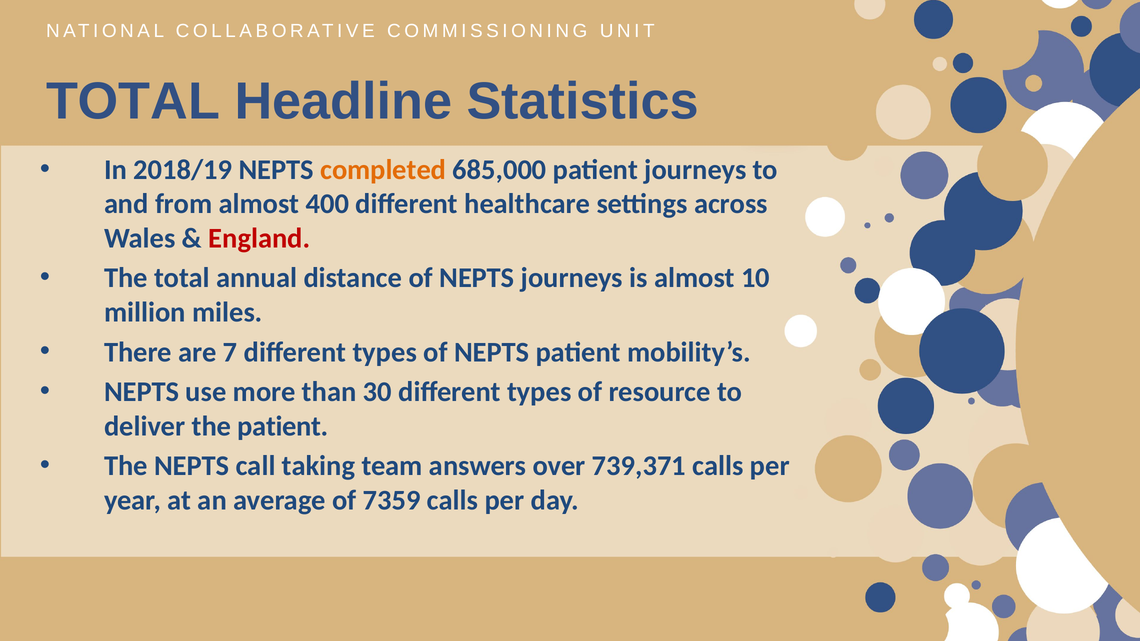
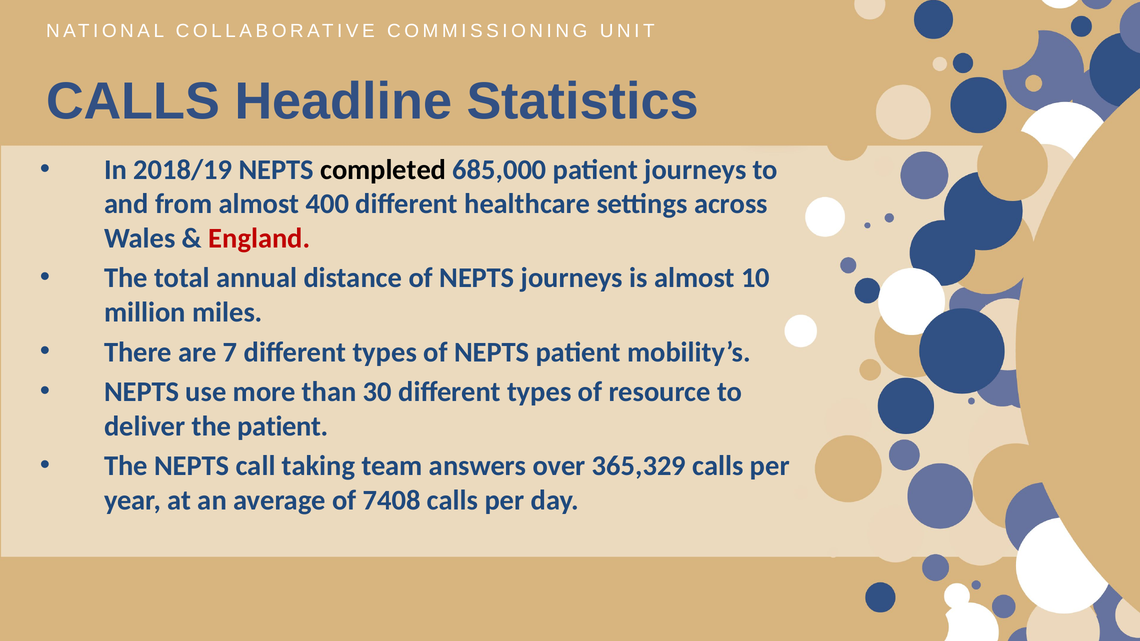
TOTAL: TOTAL -> CALLS (133, 102)
completed colour: orange -> black (383, 170)
739,371: 739,371 -> 365,329 (639, 466)
7359: 7359 -> 7408 (392, 500)
